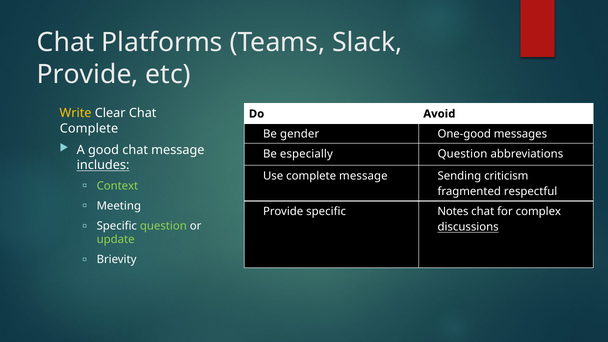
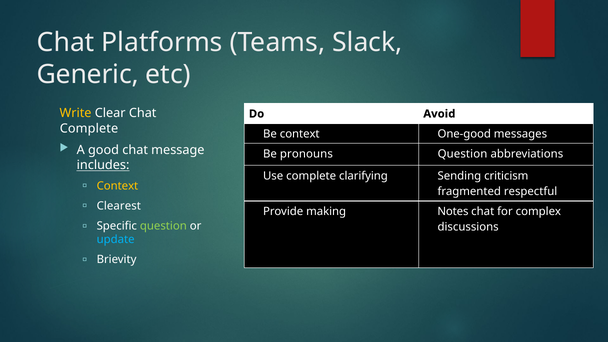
Provide: Provide -> Generic (88, 75)
Be gender: gender -> context (300, 134)
especially: especially -> pronouns (306, 154)
complete message: message -> clarifying (363, 176)
Context colour: light green -> yellow (117, 186)
Meeting: Meeting -> Clearest (119, 206)
Provide specific: specific -> making (326, 212)
discussions underline: present -> none (468, 227)
update colour: light green -> light blue (116, 240)
